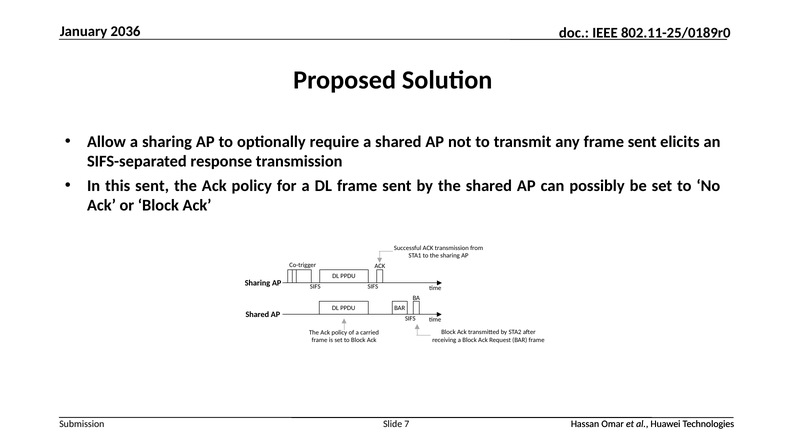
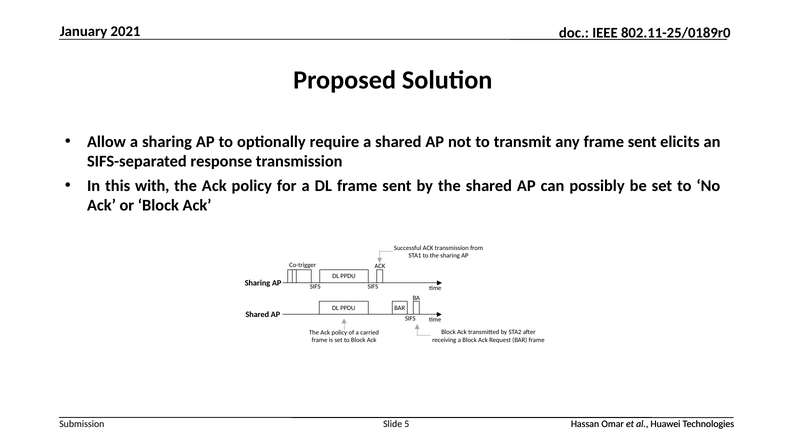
2036: 2036 -> 2021 (126, 31)
this sent: sent -> with (152, 186)
7: 7 -> 5 (407, 424)
